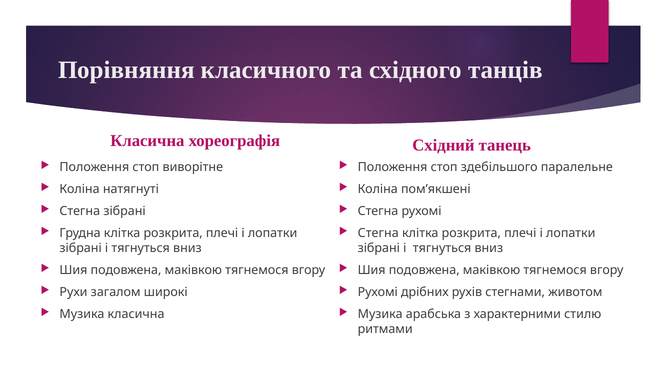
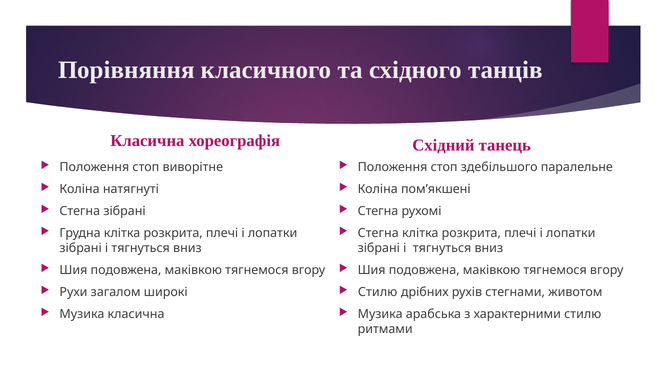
Рухомі: Рухомі -> Стилю (378, 292)
